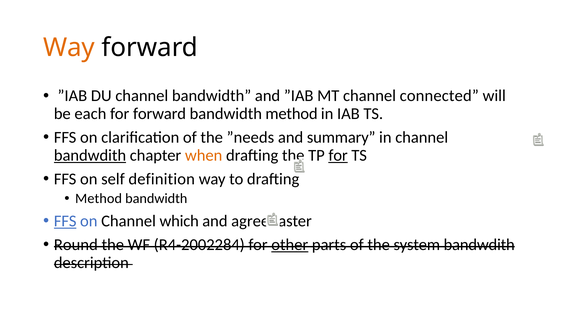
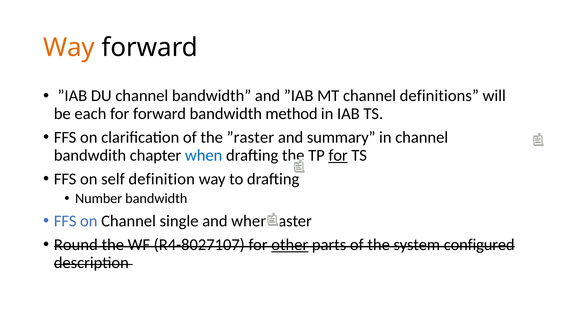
connected: connected -> definitions (439, 96)
”needs: ”needs -> ”raster (250, 137)
bandwdith underline: present -> none (90, 155)
when colour: orange -> blue (204, 155)
Method: Method -> Number (99, 199)
FFS underline: present -> none (65, 221)
which: which -> single (179, 221)
and agree: agree -> when (250, 221)
R4-2002284: R4-2002284 -> R4-8027107 (199, 245)
system bandwdith: bandwdith -> configured (479, 245)
